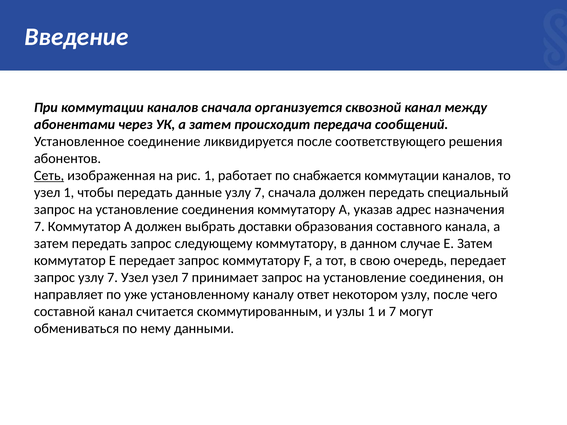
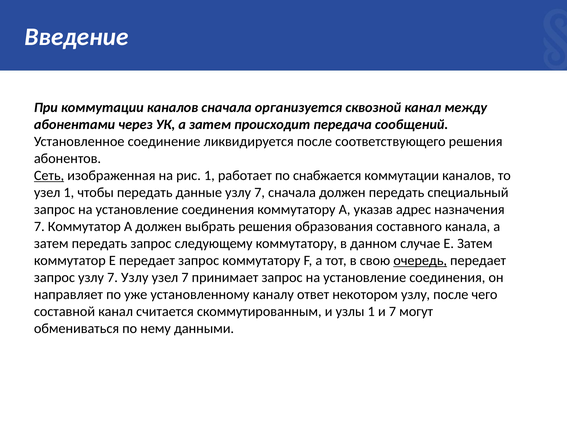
выбрать доставки: доставки -> решения (265, 227)
очередь underline: none -> present (420, 261)
7 Узел: Узел -> Узлу (135, 278)
